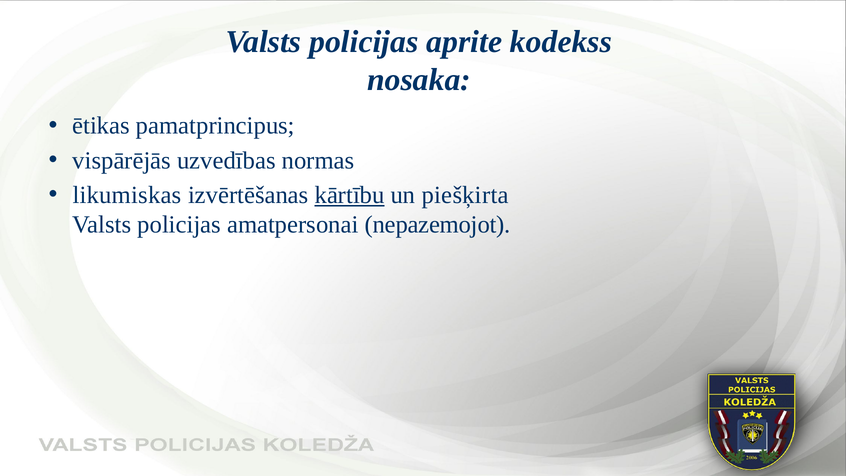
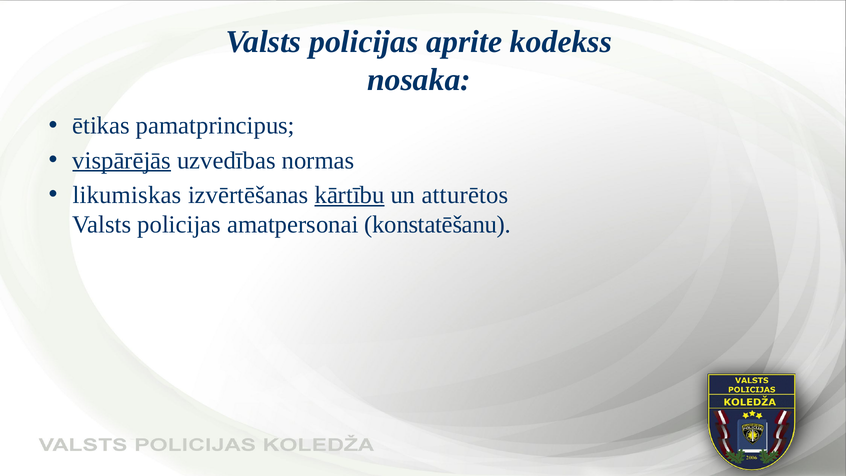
vispārējās underline: none -> present (122, 160)
piešķirta: piešķirta -> atturētos (465, 195)
nepazemojot: nepazemojot -> konstatēšanu (438, 224)
